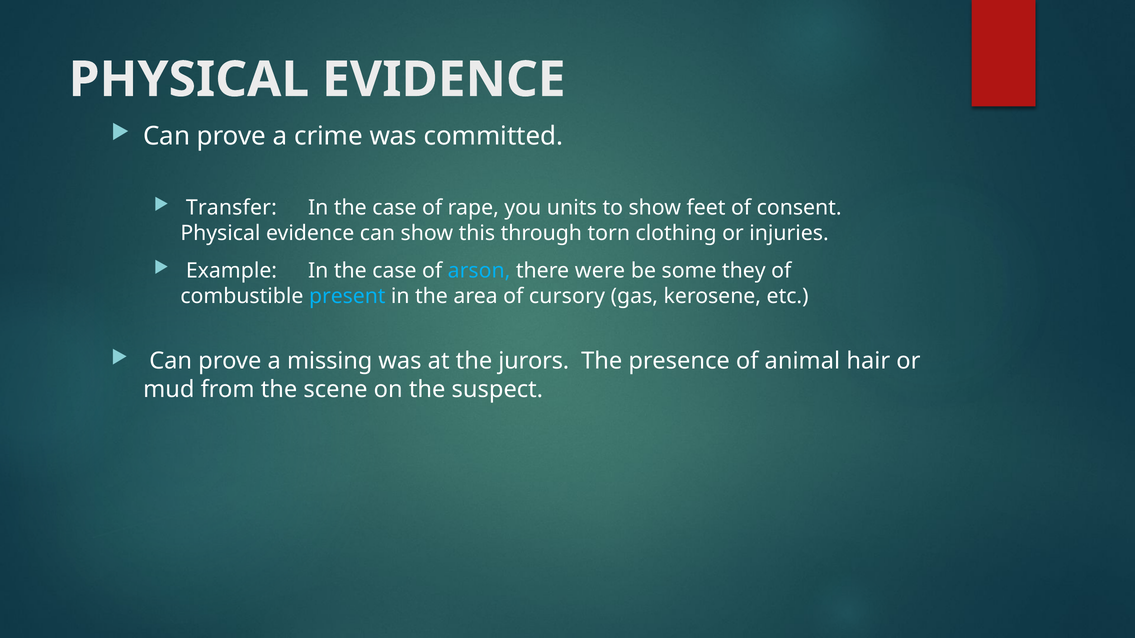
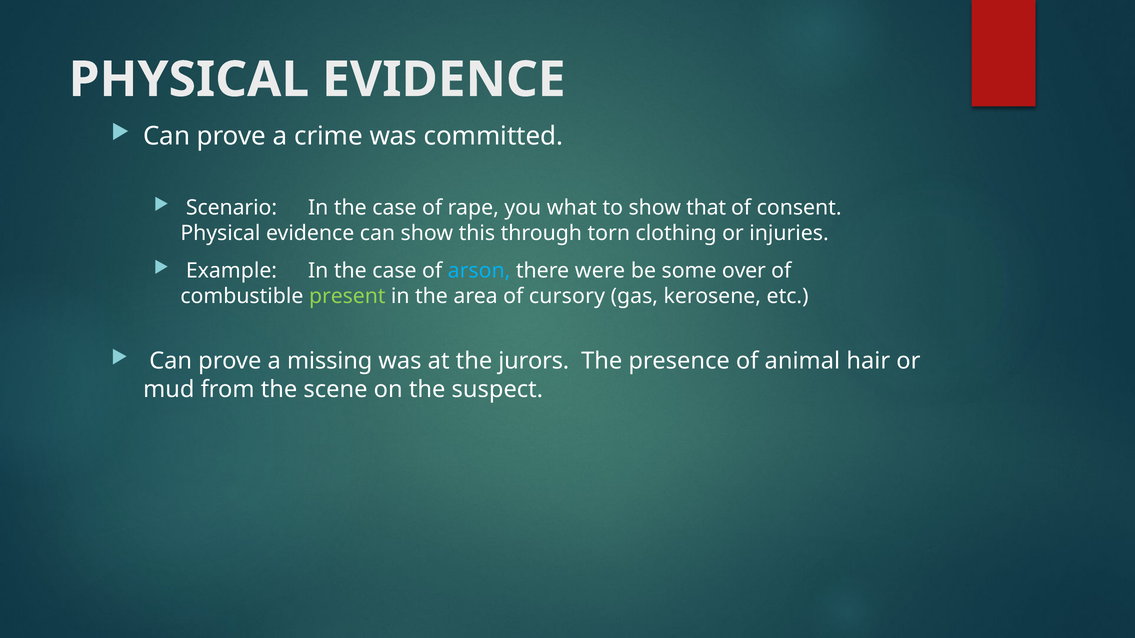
Transfer: Transfer -> Scenario (232, 208)
units: units -> what (572, 208)
feet: feet -> that (706, 208)
they: they -> over (744, 271)
present colour: light blue -> light green (347, 296)
